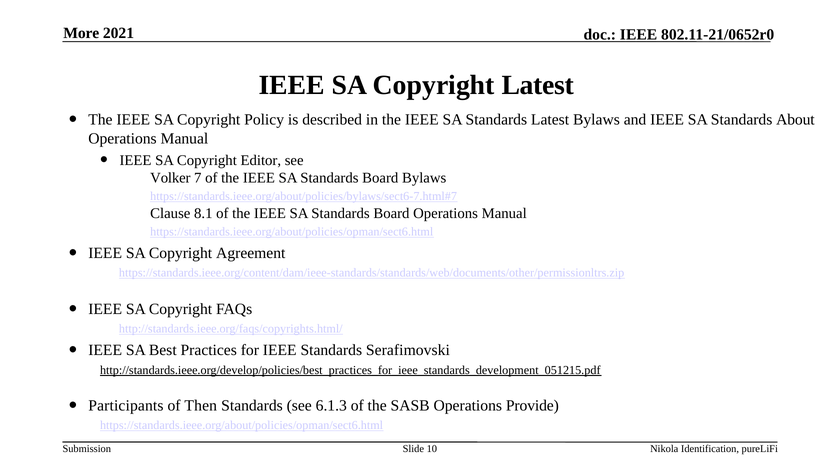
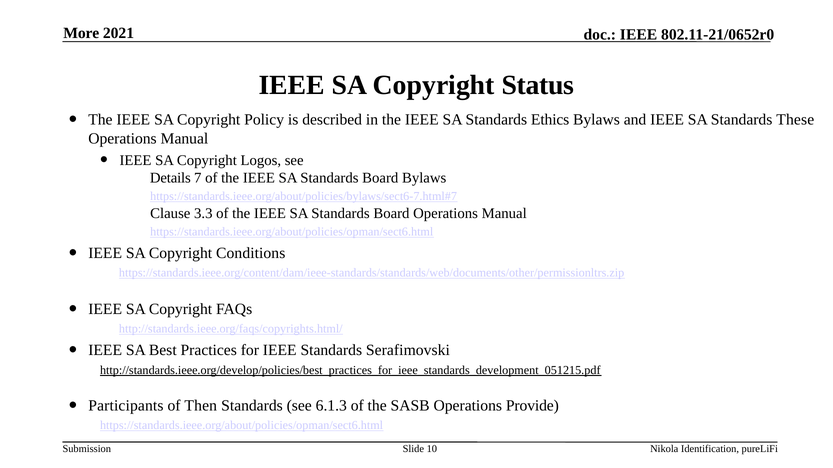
Copyright Latest: Latest -> Status (538, 85)
Standards Latest: Latest -> Ethics (550, 120)
About: About -> These (795, 120)
Editor: Editor -> Logos (261, 160)
Volker: Volker -> Details (170, 178)
8.1: 8.1 -> 3.3 (203, 213)
Agreement: Agreement -> Conditions (251, 253)
